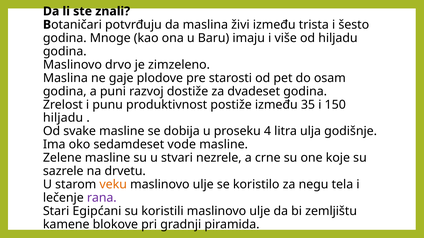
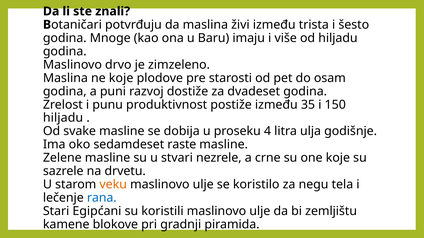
ne gaje: gaje -> koje (121, 78)
vode: vode -> raste (182, 145)
rana colour: purple -> blue (102, 198)
